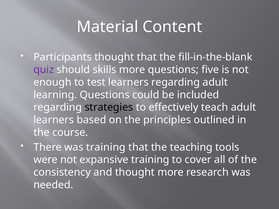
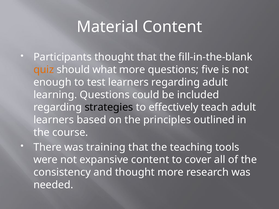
quiz colour: purple -> orange (44, 70)
skills: skills -> what (105, 70)
expansive training: training -> content (150, 160)
